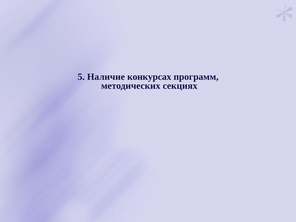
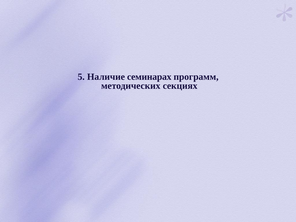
конкурсах: конкурсах -> семинарах (149, 77)
